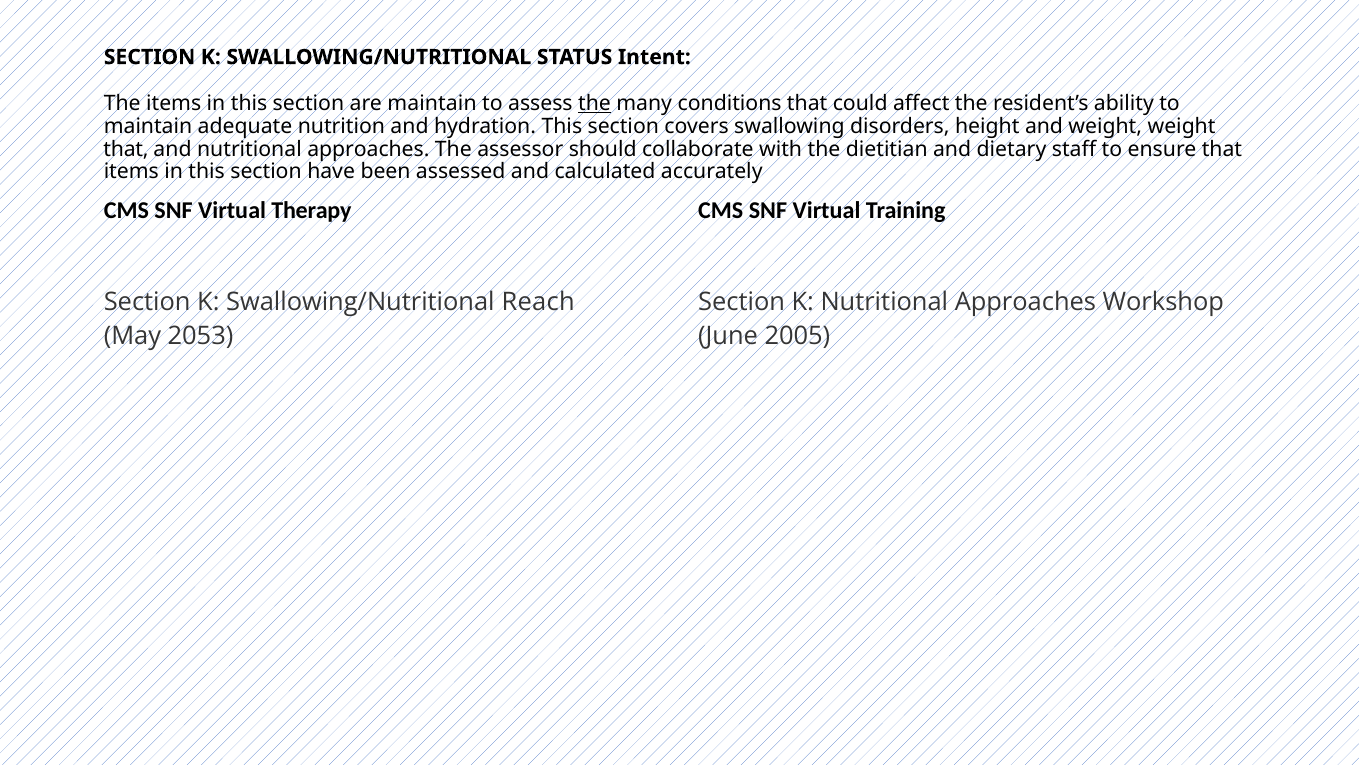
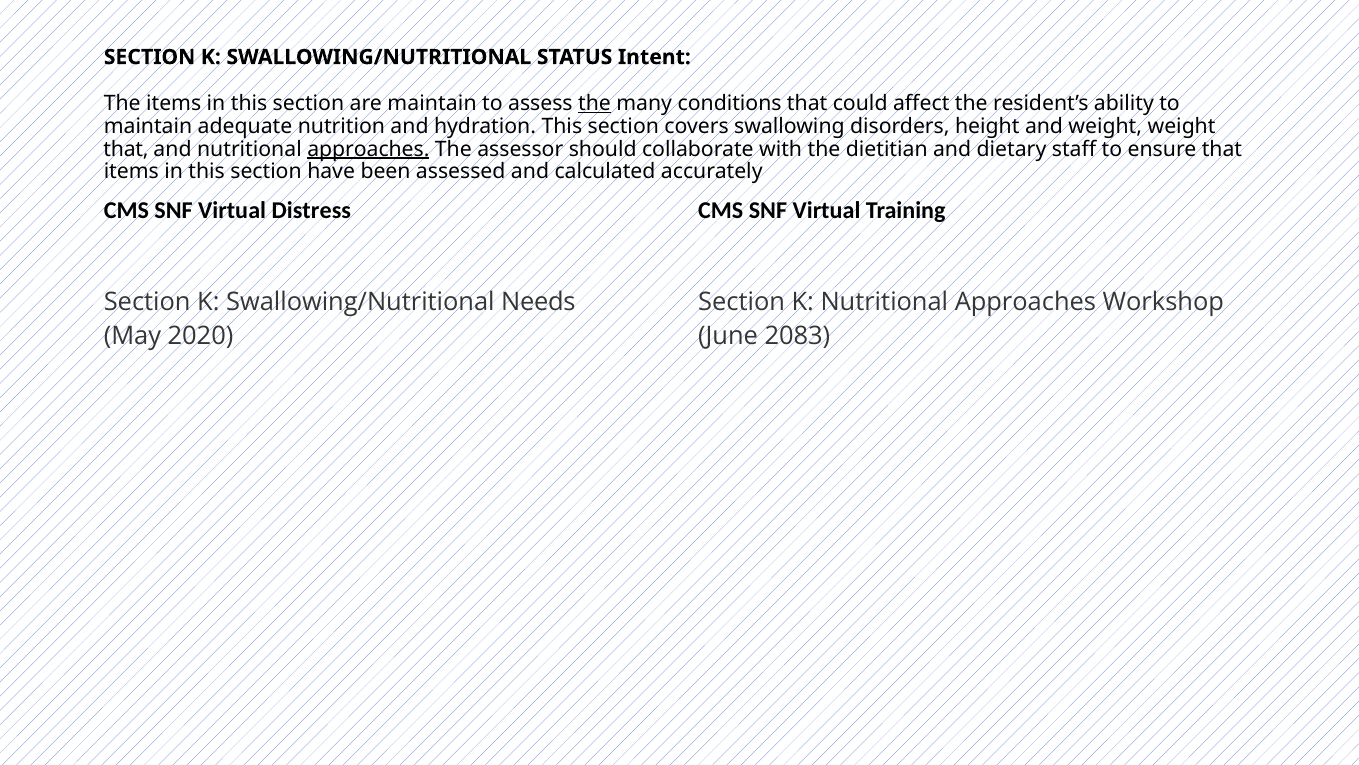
approaches underline: none -> present (368, 149)
Therapy: Therapy -> Distress (311, 210)
Reach: Reach -> Needs (538, 301)
2053: 2053 -> 2020 (200, 336)
2005: 2005 -> 2083 (797, 336)
